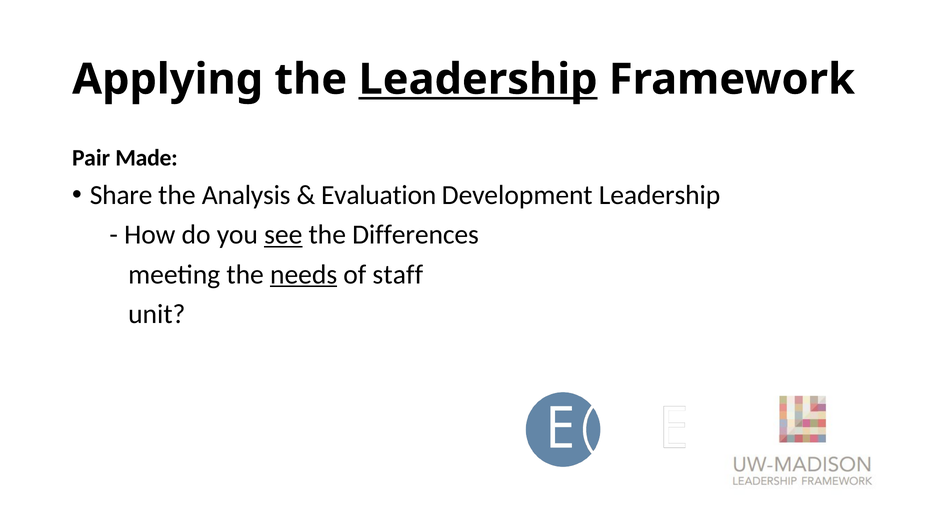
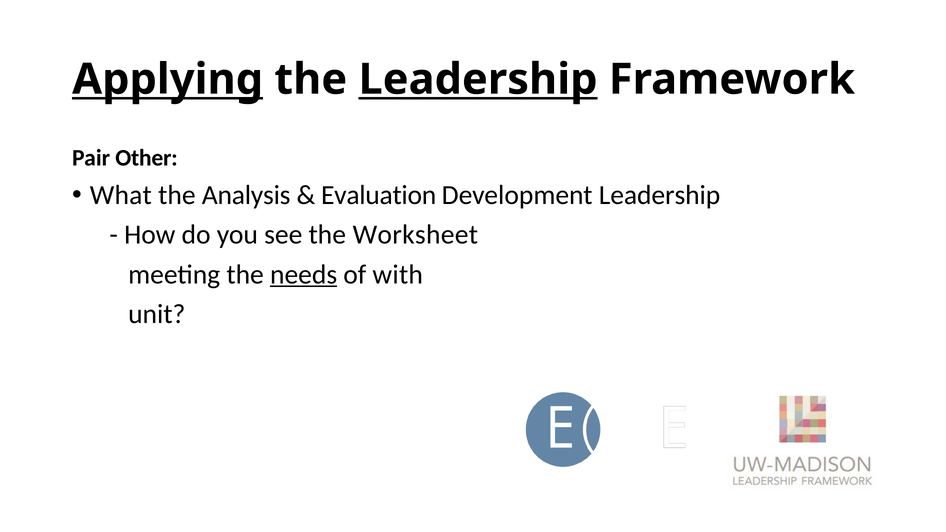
Applying underline: none -> present (168, 79)
Made: Made -> Other (147, 158)
Share: Share -> What (121, 195)
see underline: present -> none (283, 235)
Differences: Differences -> Worksheet (415, 235)
staff: staff -> with (398, 274)
